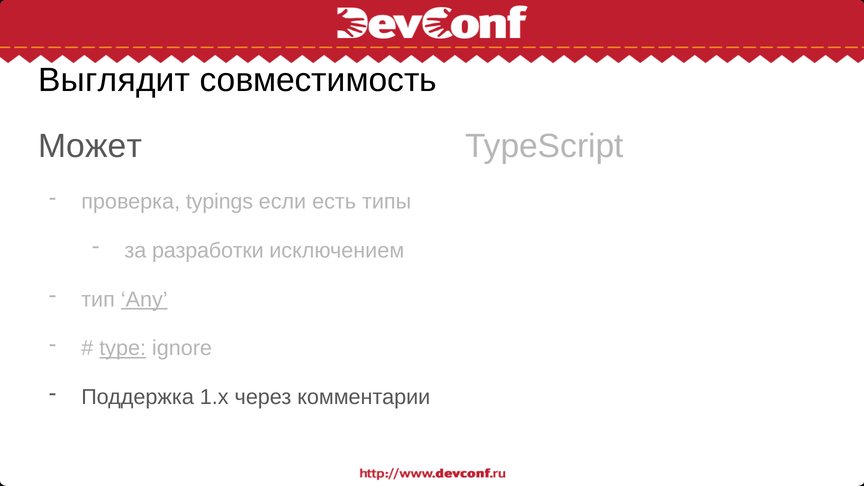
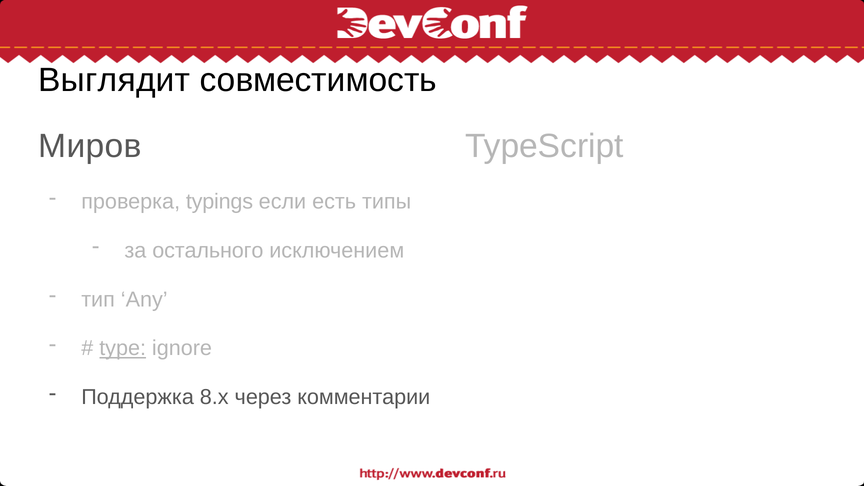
Может: Может -> Миров (90, 146)
разработки: разработки -> остального (208, 250)
Any underline: present -> none (144, 299)
1.x: 1.x -> 8.x (214, 397)
